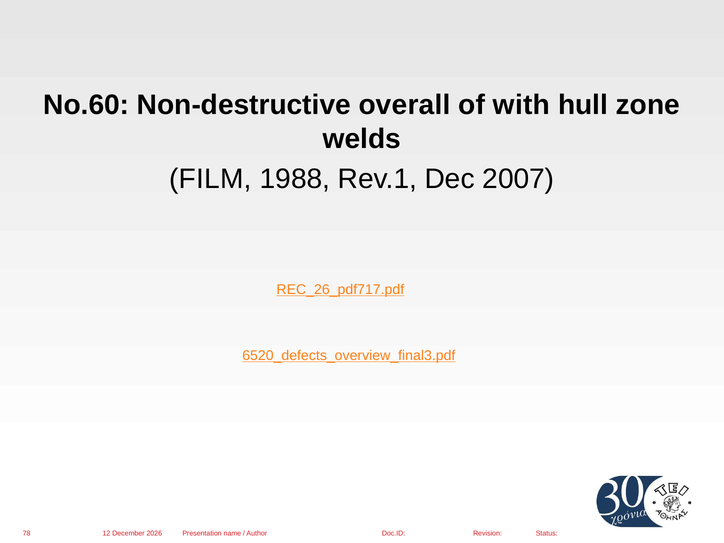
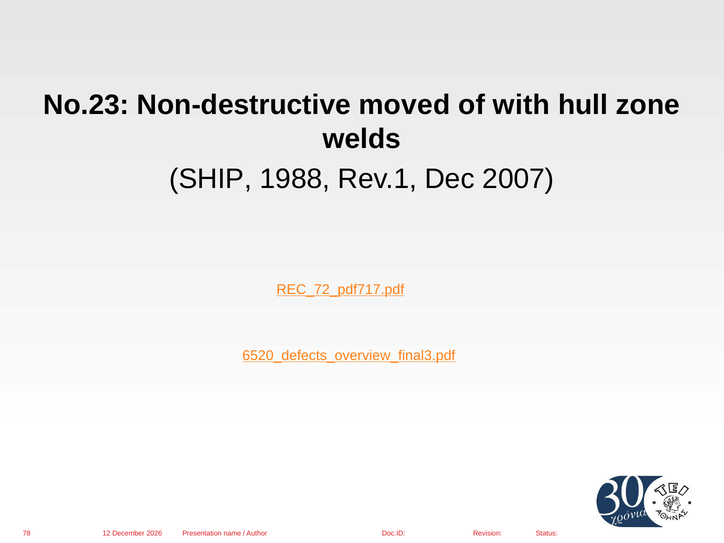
No.60: No.60 -> No.23 (86, 105)
overall: overall -> moved (404, 105)
FILM: FILM -> SHIP (211, 179)
REC_26_pdf717.pdf: REC_26_pdf717.pdf -> REC_72_pdf717.pdf (340, 289)
